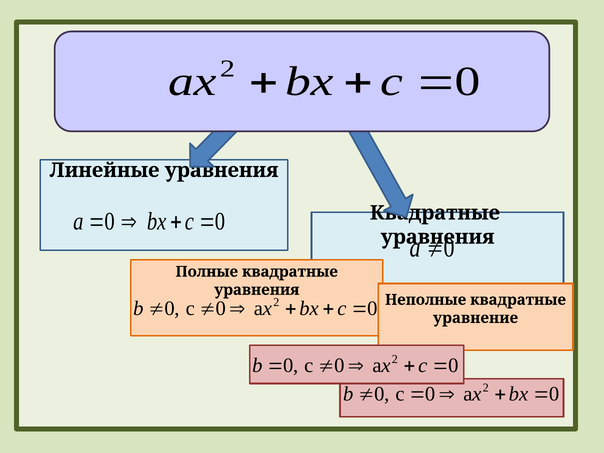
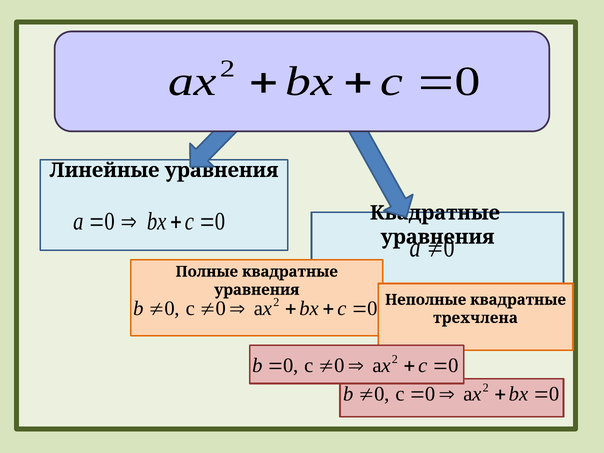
уравнение: уравнение -> трехчлена (476, 318)
